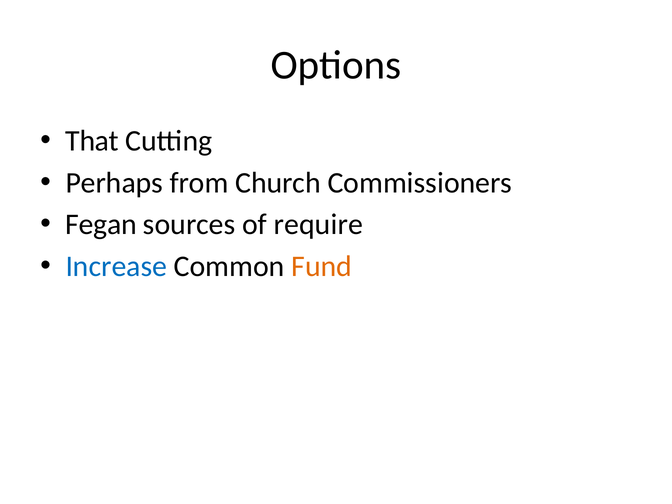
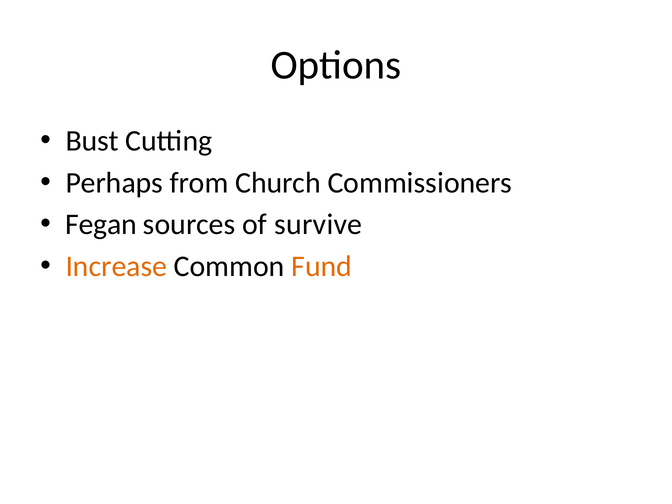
That: That -> Bust (92, 141)
require: require -> survive (318, 225)
Increase colour: blue -> orange (116, 266)
